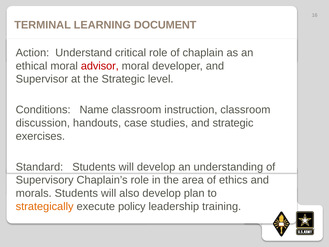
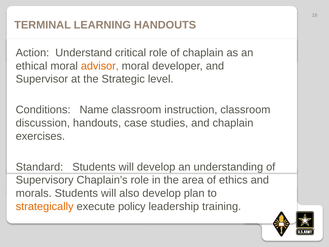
LEARNING DOCUMENT: DOCUMENT -> HANDOUTS (165, 25)
advisor colour: red -> orange (100, 66)
and strategic: strategic -> chaplain (233, 123)
